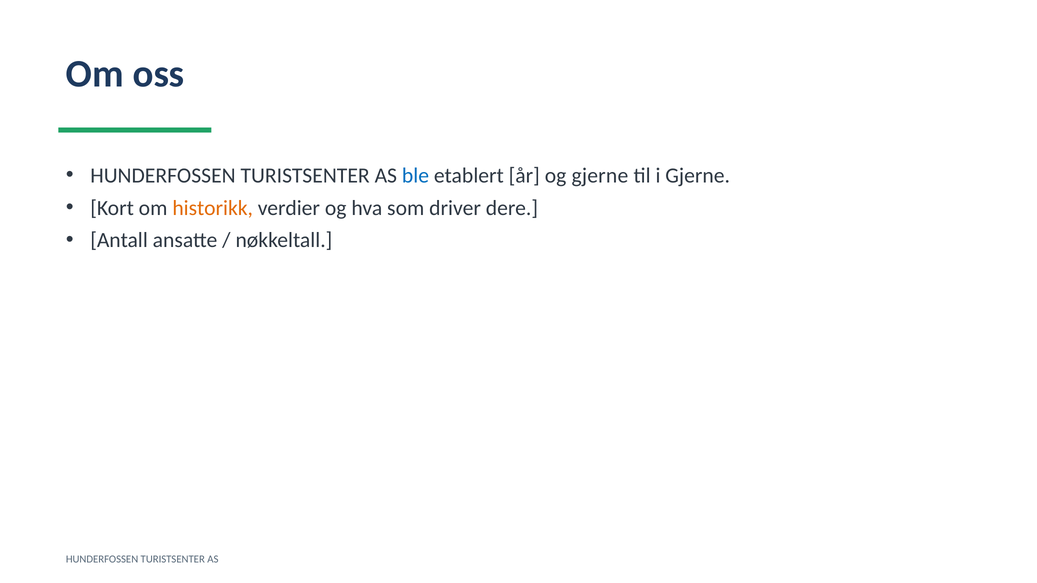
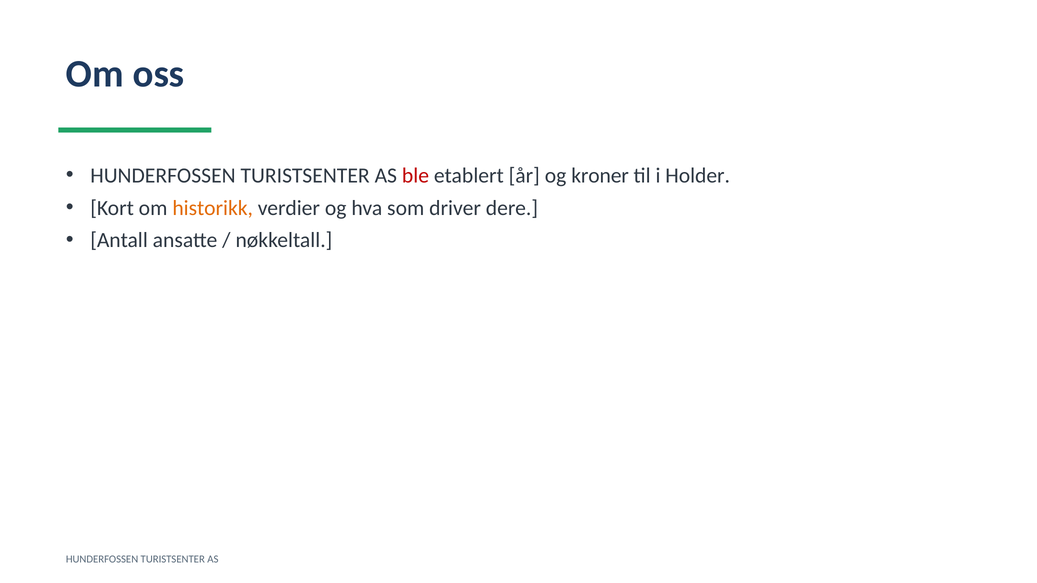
ble colour: blue -> red (416, 176)
og gjerne: gjerne -> kroner (600, 176)
i Gjerne: Gjerne -> Holder (698, 176)
